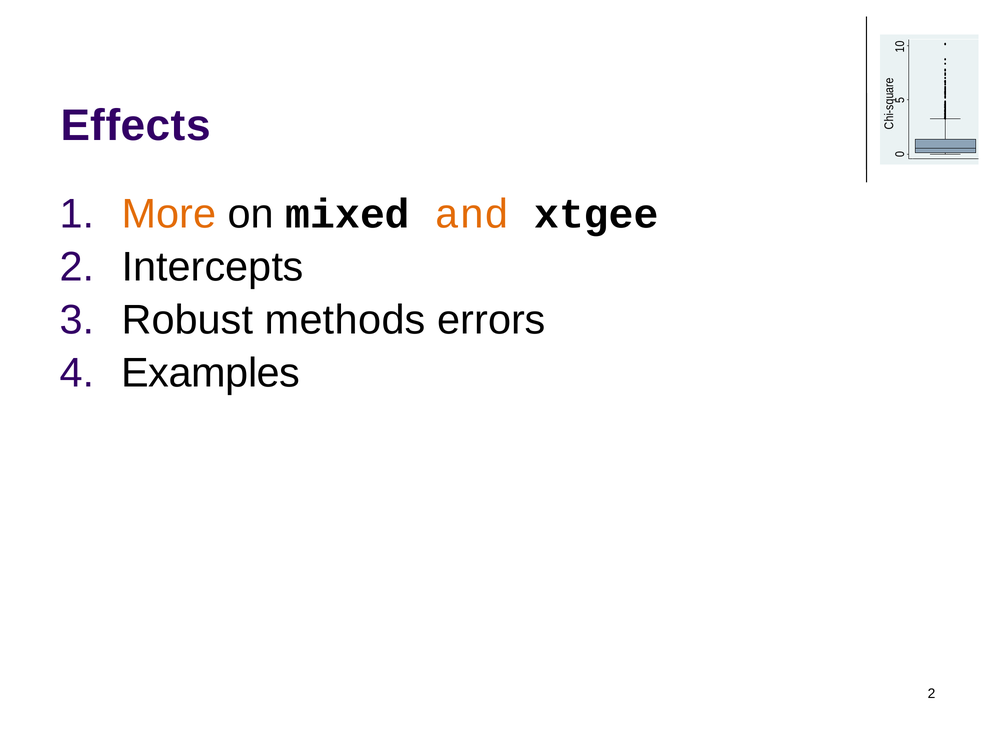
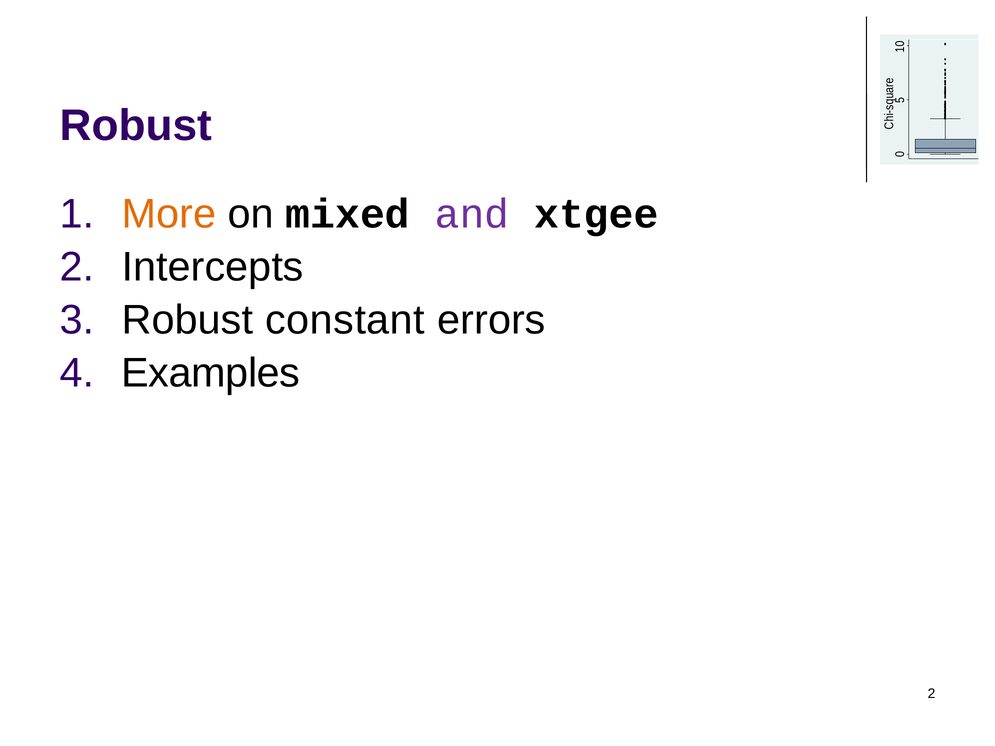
Effects: Effects -> Robust (136, 126)
and colour: orange -> purple (472, 214)
methods: methods -> constant (345, 320)
